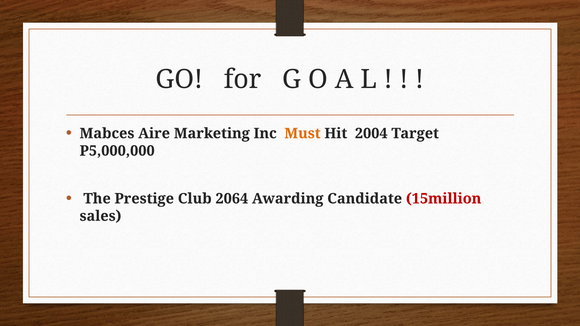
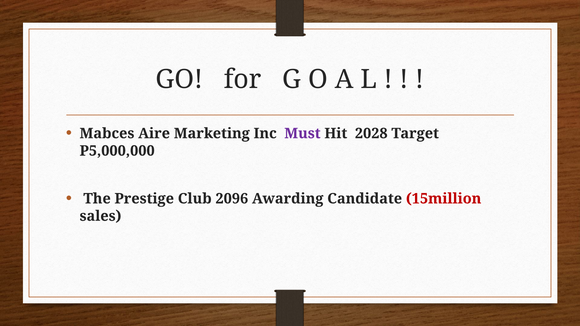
Must colour: orange -> purple (302, 134)
2004: 2004 -> 2028 (371, 134)
2064: 2064 -> 2096 (232, 199)
